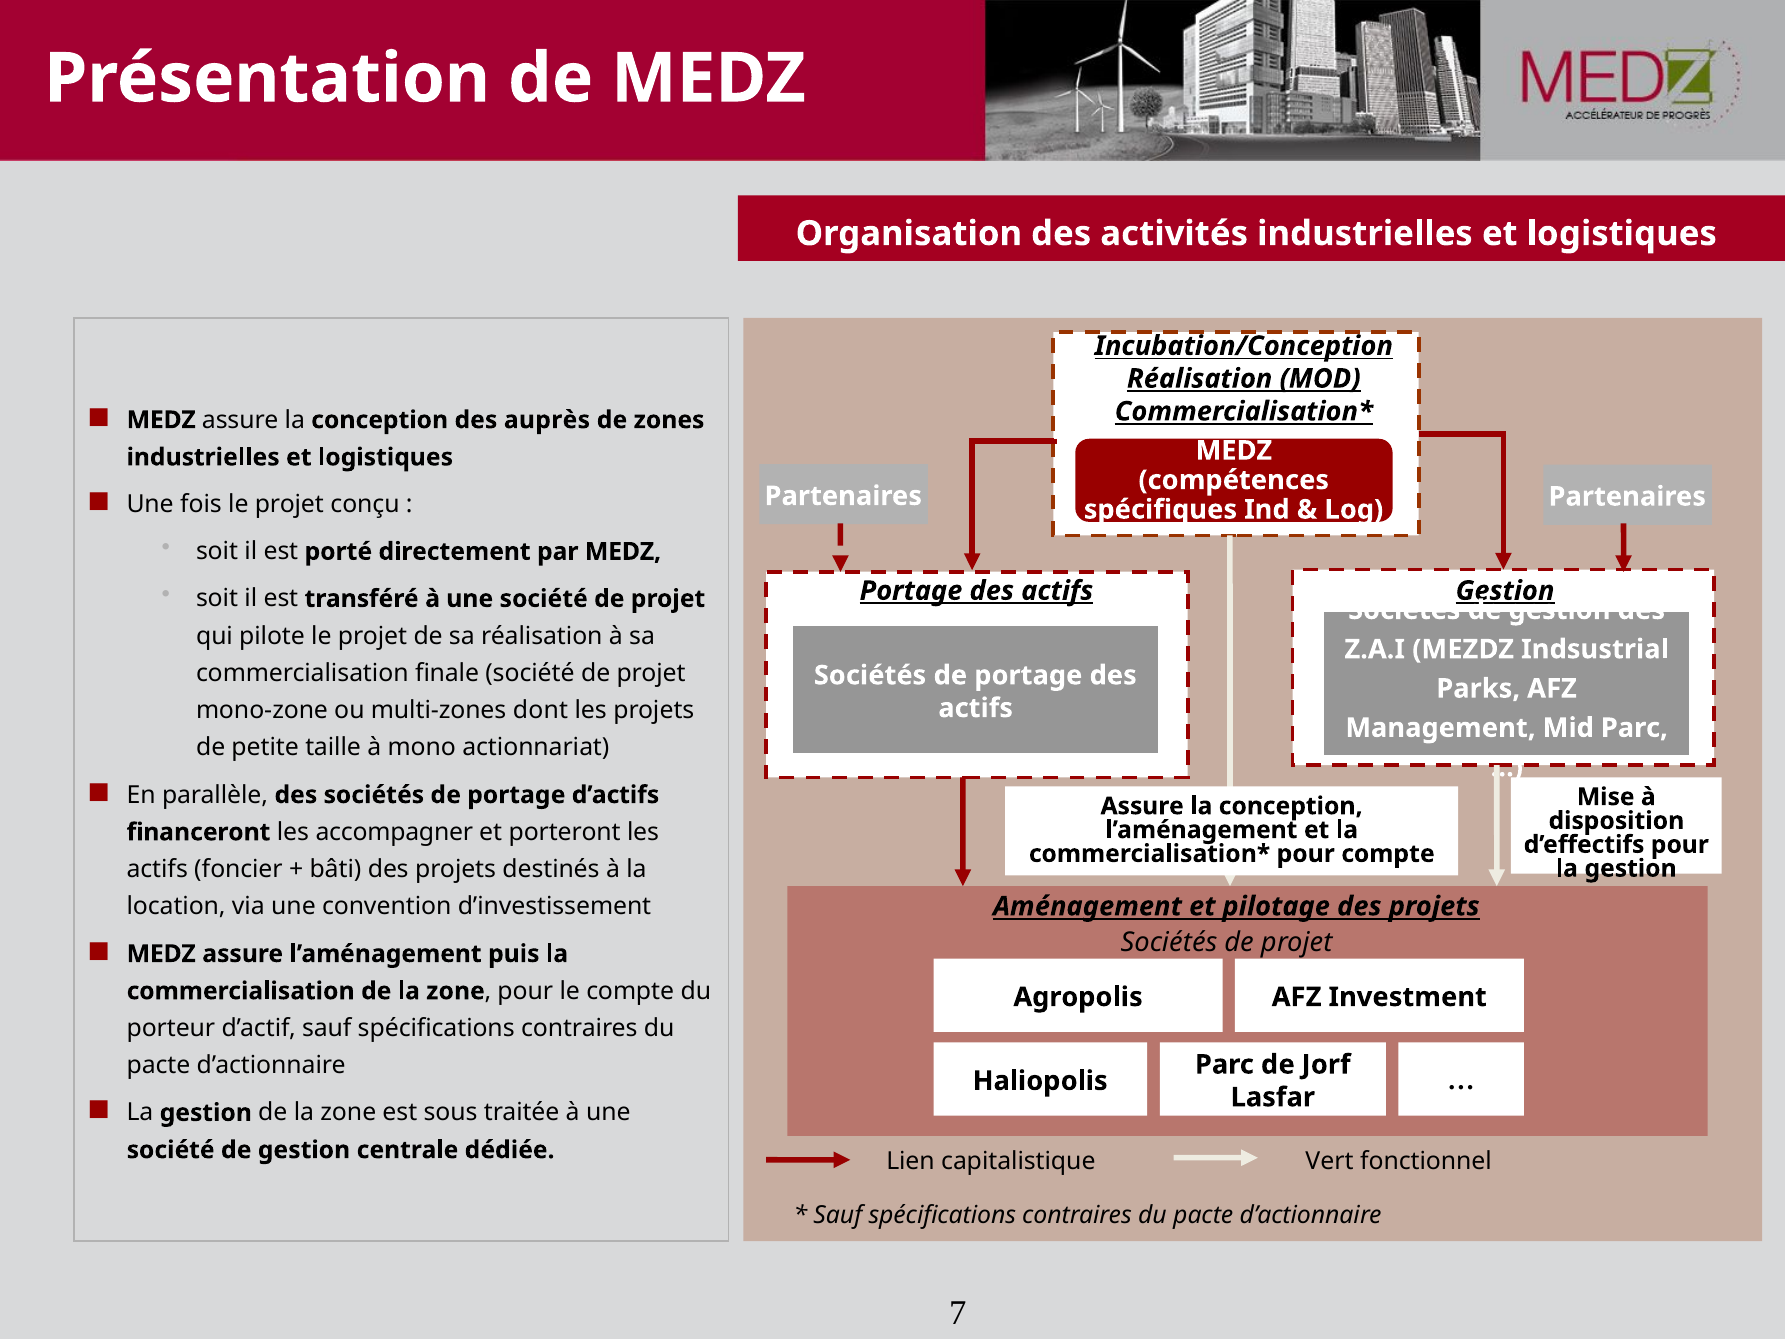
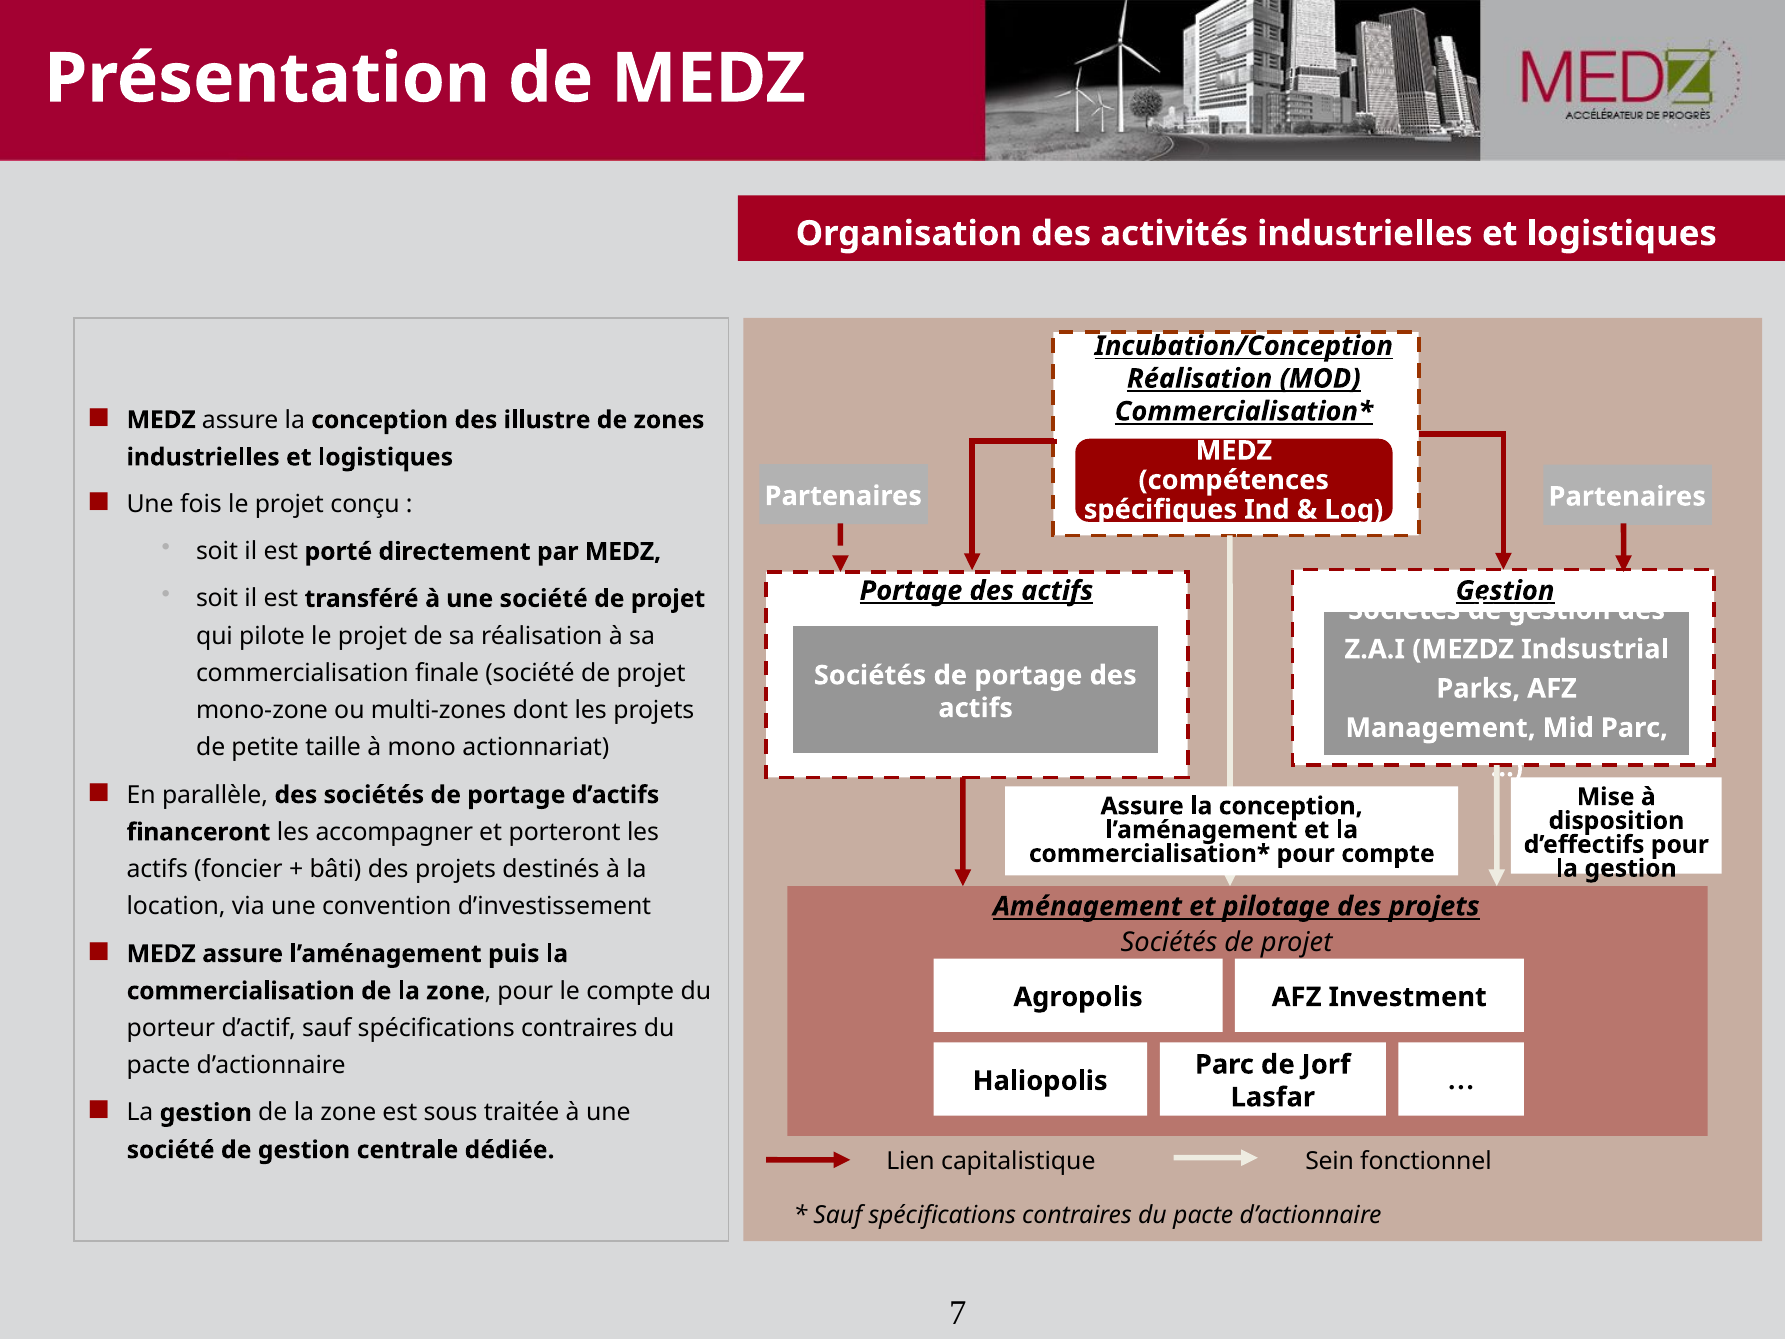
auprès: auprès -> illustre (547, 420)
Vert: Vert -> Sein (1330, 1162)
